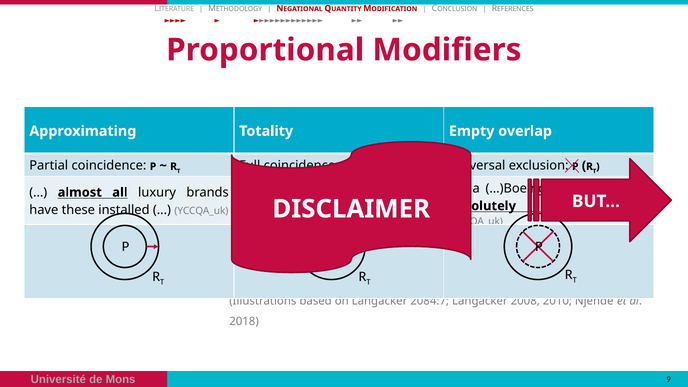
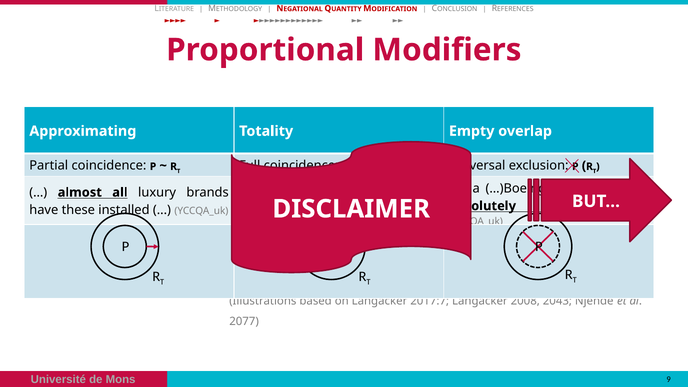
2084:7: 2084:7 -> 2017:7 (430, 301)
2010: 2010 -> 2043 (557, 301)
2018: 2018 -> 2077 (244, 321)
